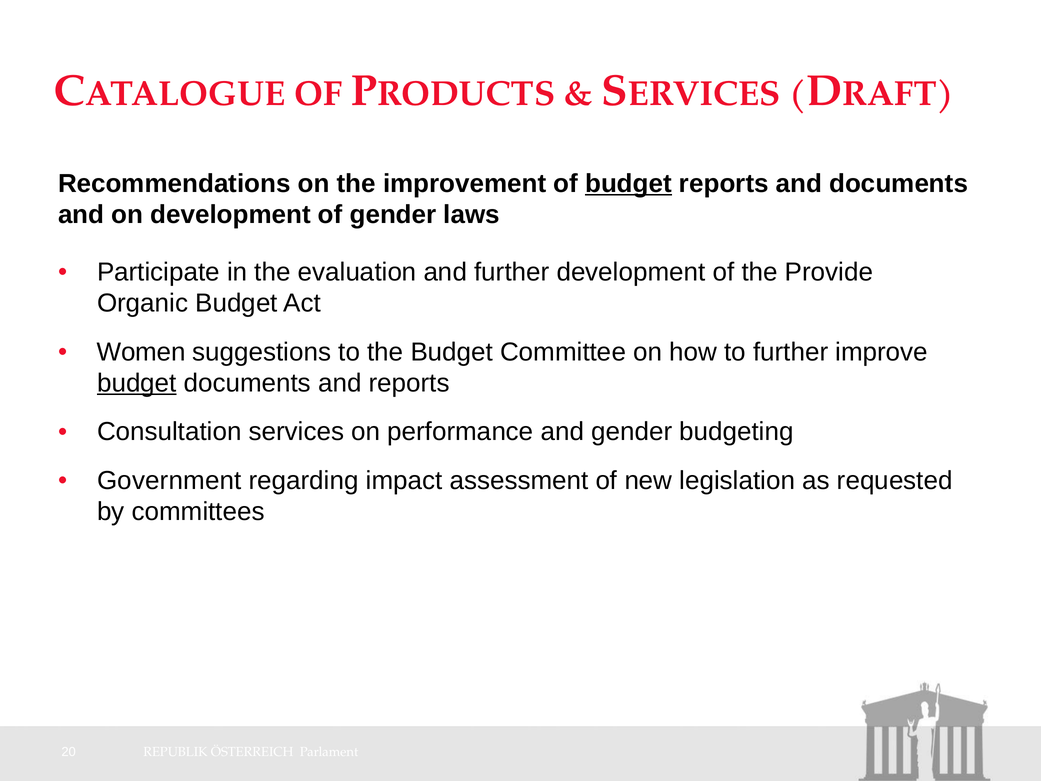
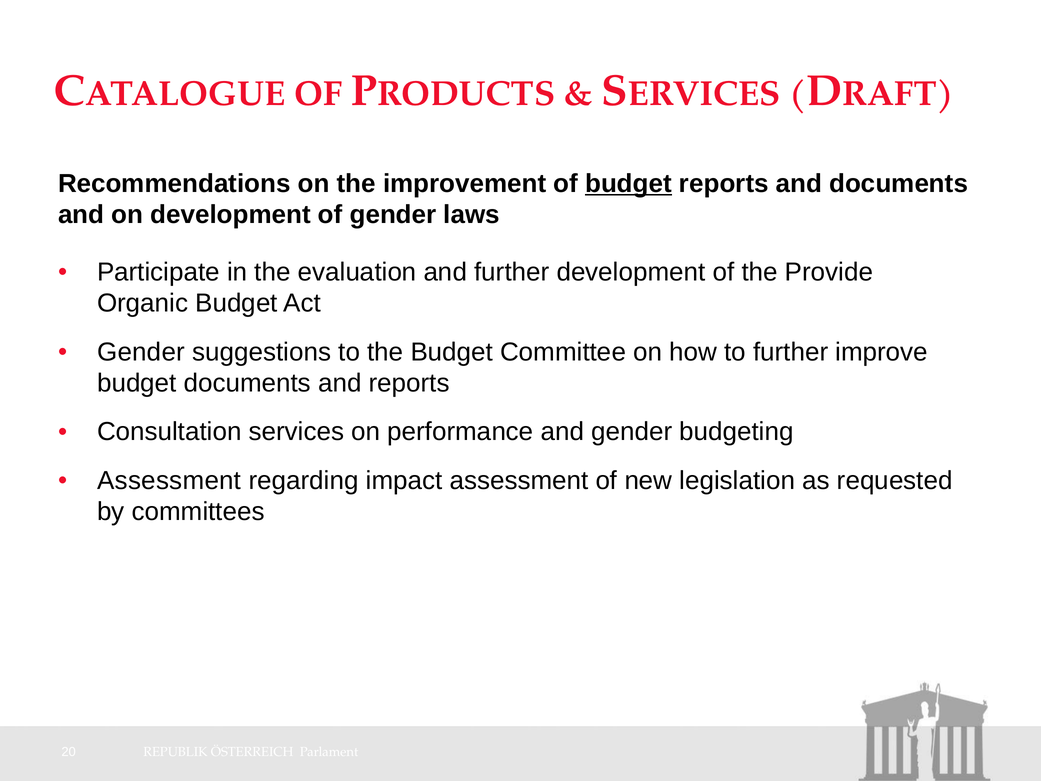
Women: Women -> Gender (141, 352)
budget underline: present -> none (137, 383)
Government: Government -> Assessment (169, 480)
